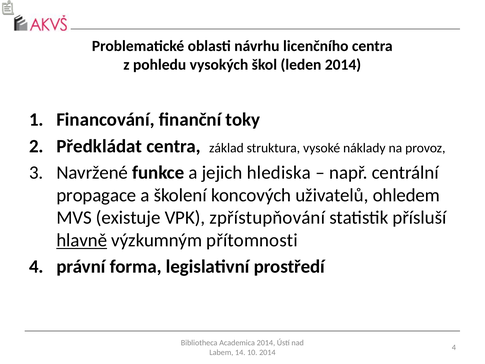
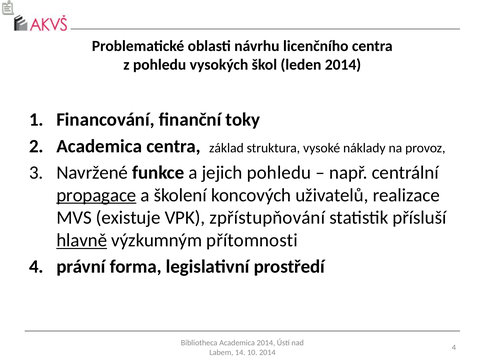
Předkládat: Předkládat -> Academica (99, 146)
jejich hlediska: hlediska -> pohledu (279, 172)
propagace underline: none -> present (96, 195)
ohledem: ohledem -> realizace (406, 195)
